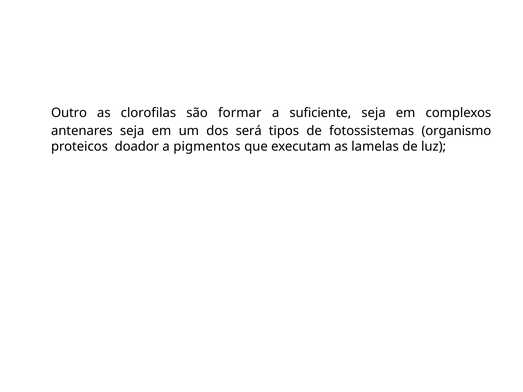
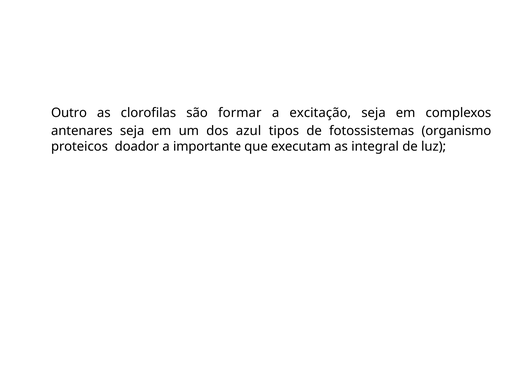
suficiente: suficiente -> excitação (320, 113)
será: será -> azul (249, 131)
pigmentos: pigmentos -> importante (207, 146)
lamelas: lamelas -> integral (375, 146)
